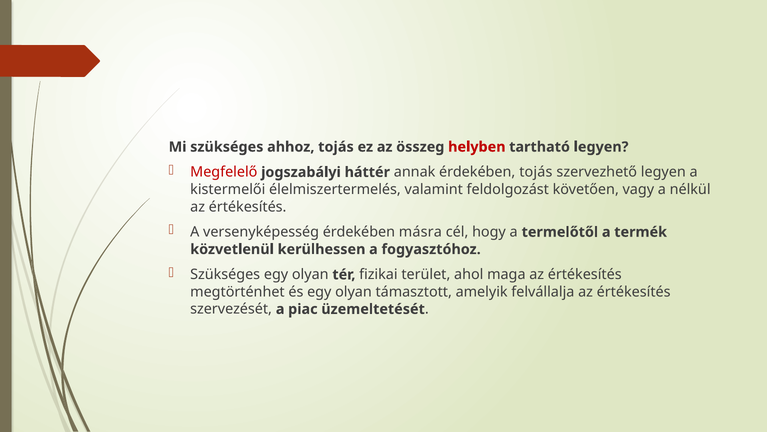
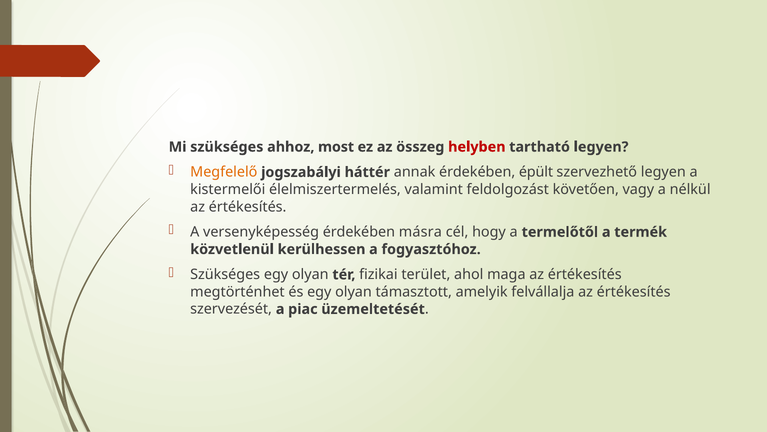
ahhoz tojás: tojás -> most (336, 147)
Megfelelő colour: red -> orange (224, 172)
érdekében tojás: tojás -> épült (536, 172)
